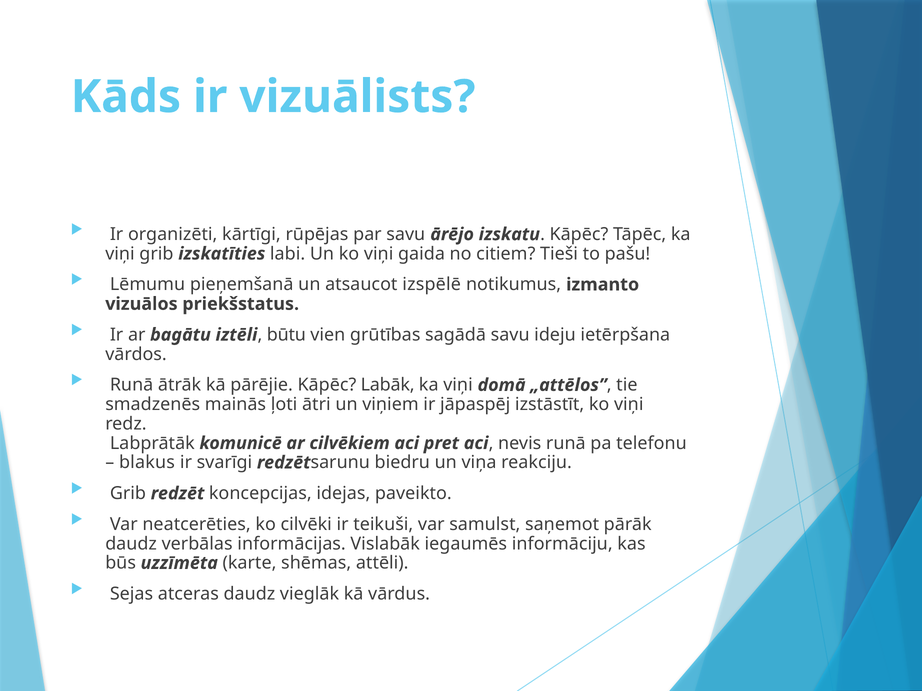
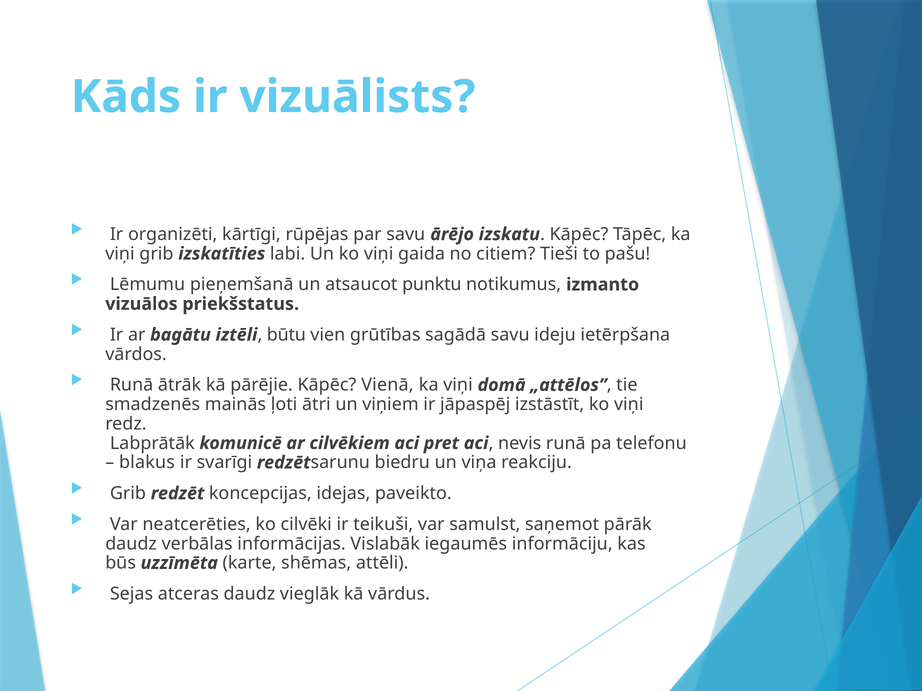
izspēlē: izspēlē -> punktu (432, 285)
Labāk: Labāk -> Vienā (387, 385)
